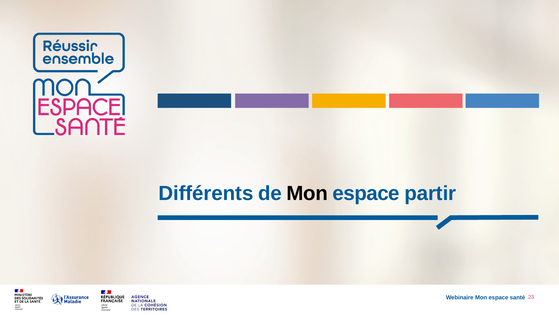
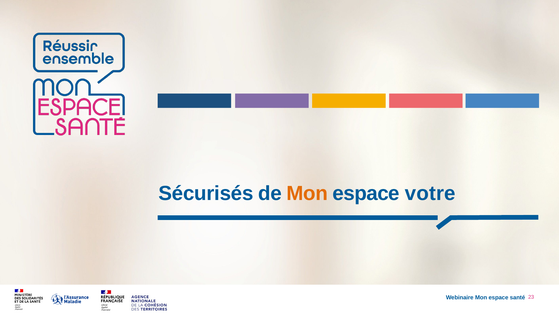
Différents: Différents -> Sécurisés (206, 193)
Mon colour: black -> orange (307, 193)
partir: partir -> votre (430, 193)
